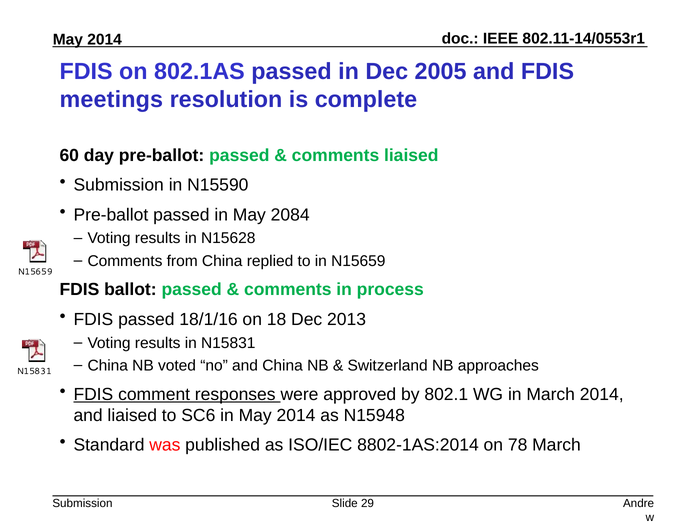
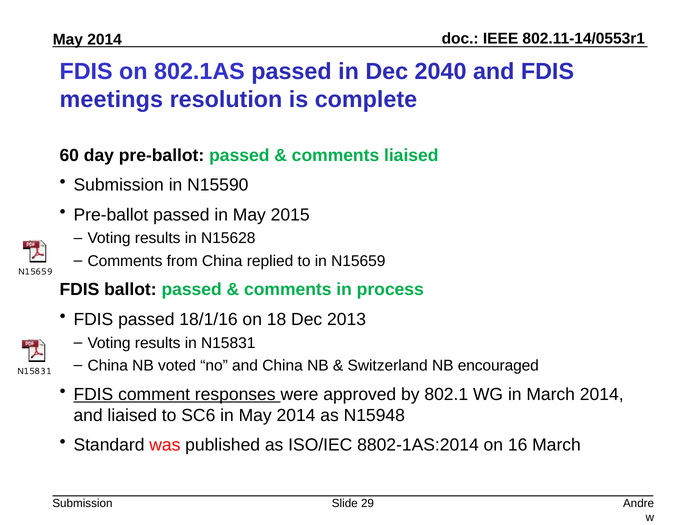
2005: 2005 -> 2040 (441, 72)
2084: 2084 -> 2015 (290, 215)
approaches: approaches -> encouraged (498, 366)
78: 78 -> 16 (518, 445)
